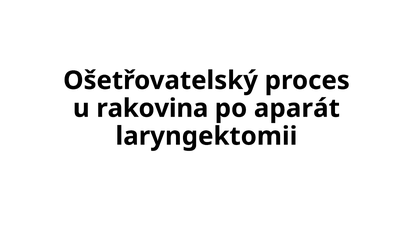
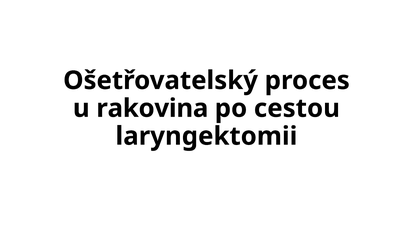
aparát: aparát -> cestou (297, 109)
